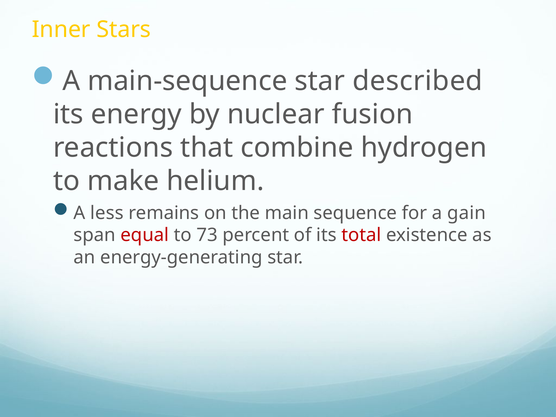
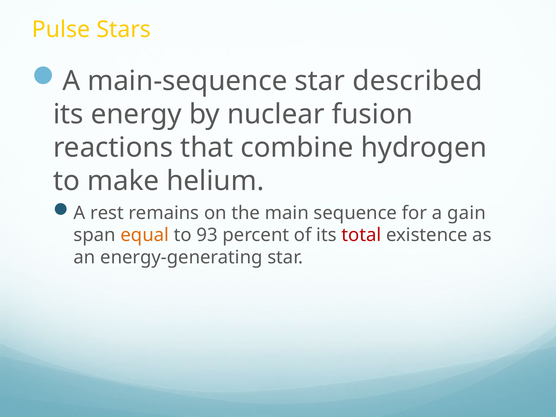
Inner: Inner -> Pulse (61, 29)
less: less -> rest (107, 213)
equal colour: red -> orange (145, 235)
73: 73 -> 93 (207, 235)
